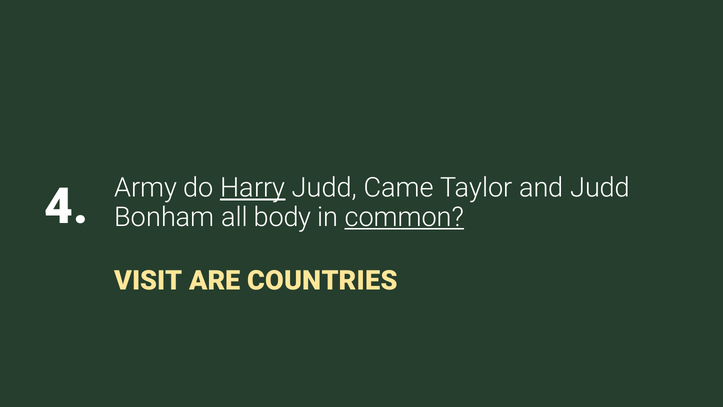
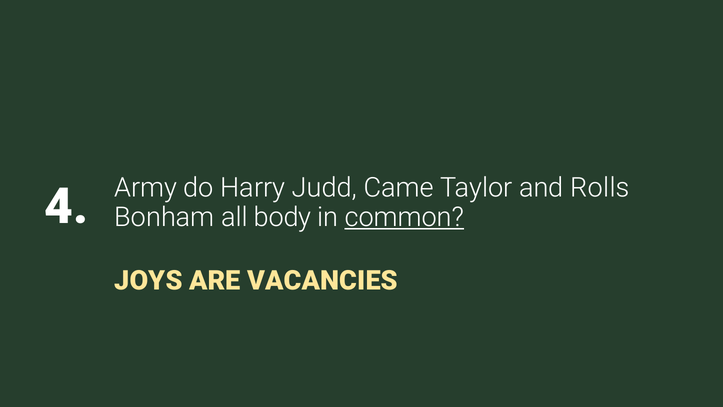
Harry underline: present -> none (253, 188)
and Judd: Judd -> Rolls (600, 188)
VISIT: VISIT -> JOYS (148, 281)
COUNTRIES: COUNTRIES -> VACANCIES (323, 281)
